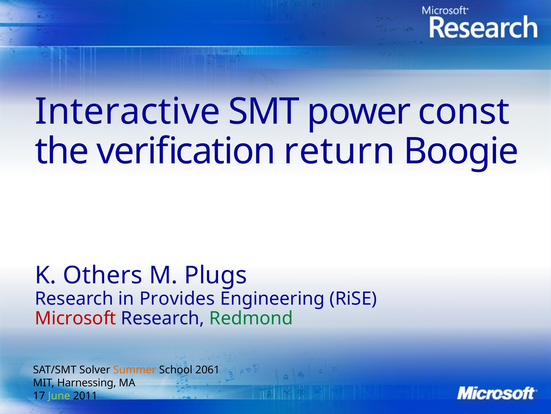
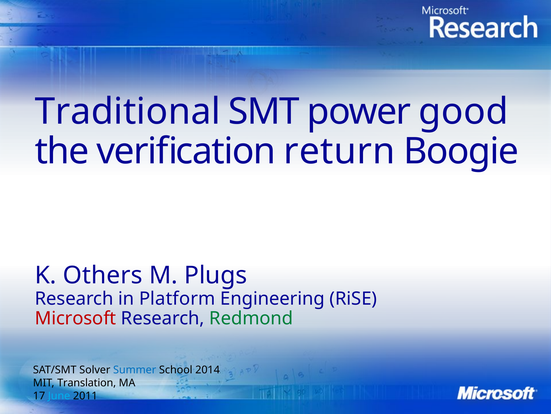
Interactive: Interactive -> Traditional (128, 111)
const: const -> good (463, 111)
Provides: Provides -> Platform (177, 298)
Summer colour: orange -> blue (135, 369)
2061: 2061 -> 2014 (208, 369)
Harnessing: Harnessing -> Translation (87, 382)
June colour: light green -> light blue (59, 395)
